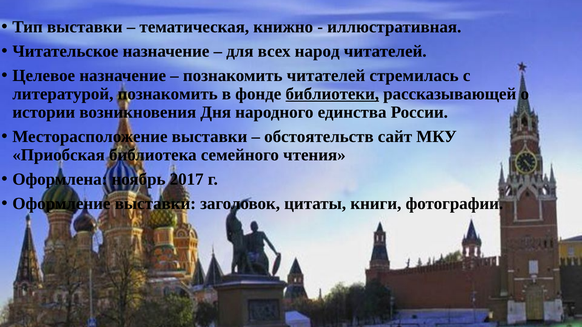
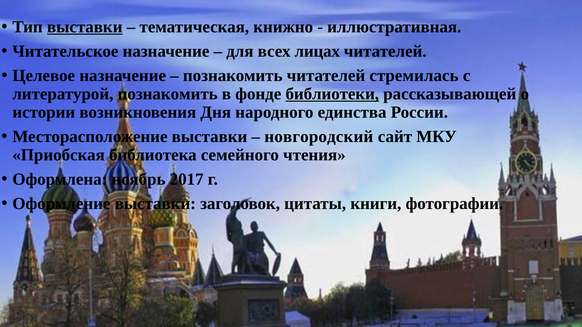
выставки underline: none -> present (85, 27)
народ: народ -> лицах (317, 51)
обстоятельств: обстоятельств -> новгородский (319, 137)
